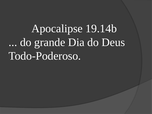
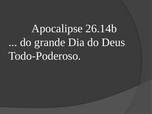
19.14b: 19.14b -> 26.14b (101, 29)
